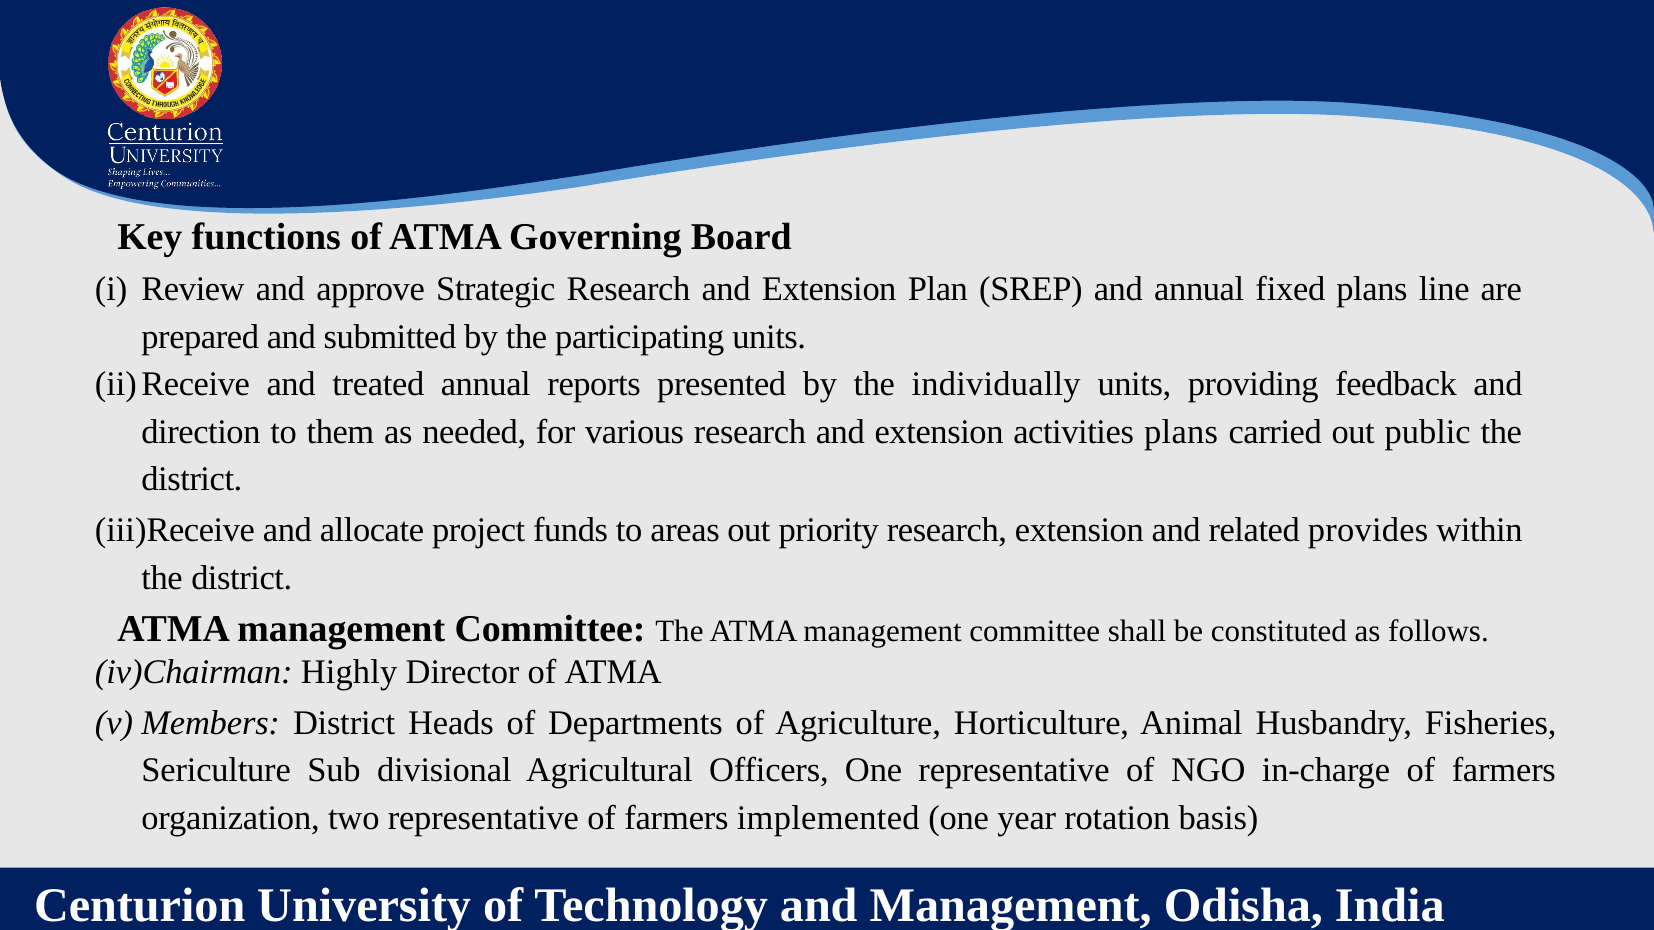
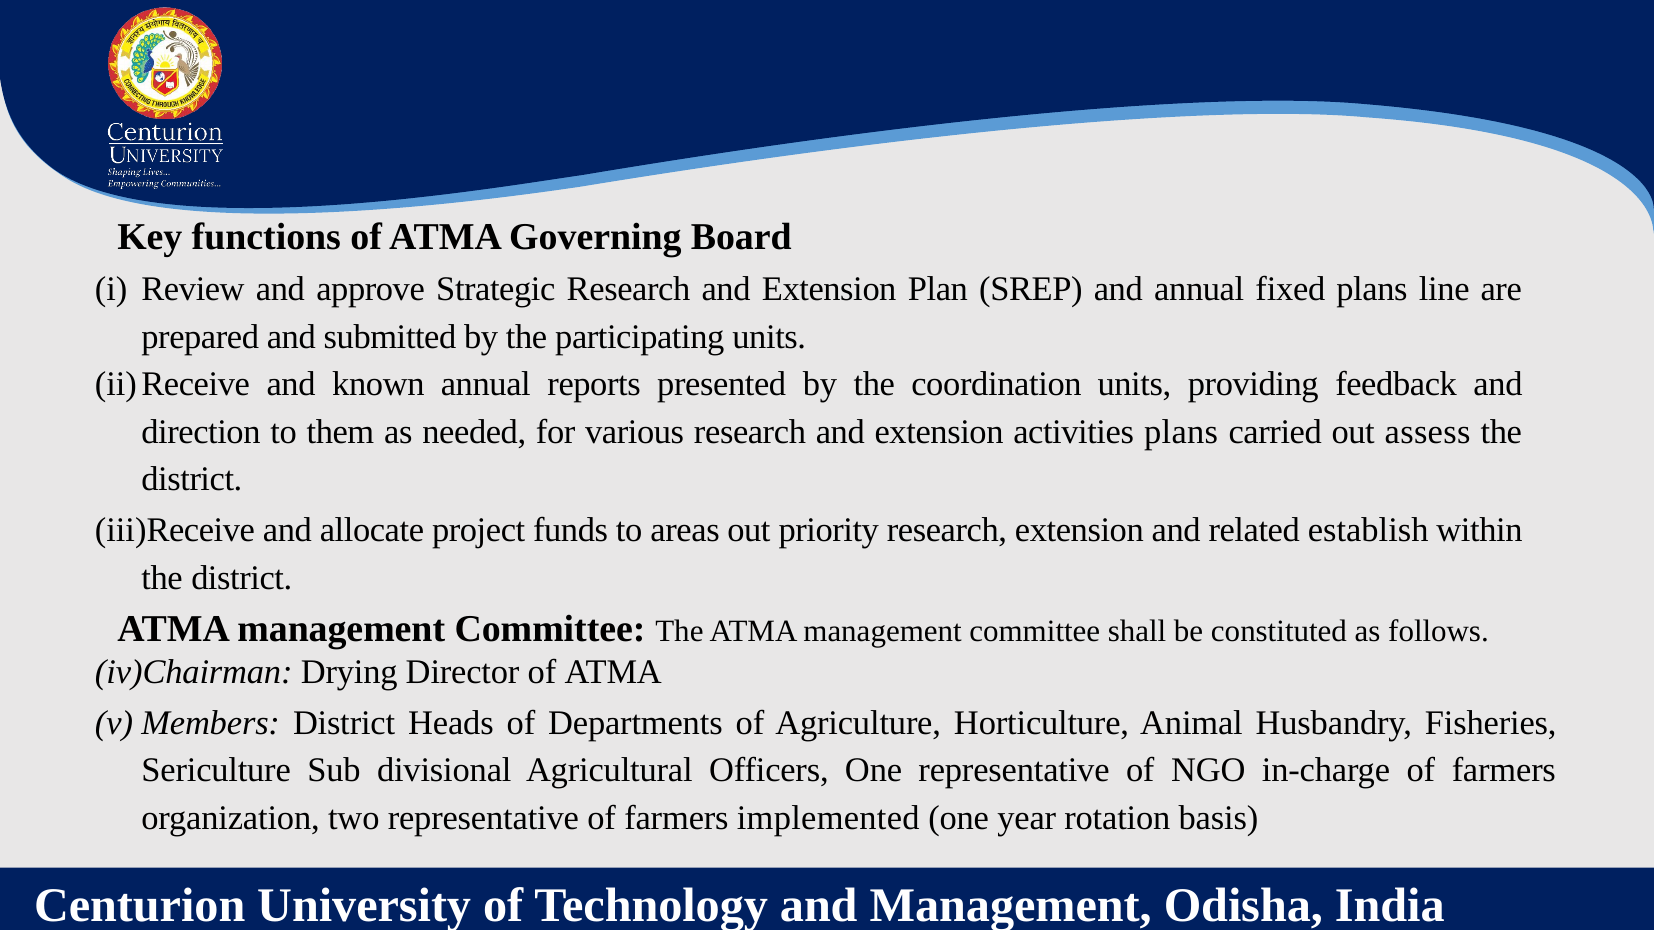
treated: treated -> known (378, 385)
individually: individually -> coordination (996, 385)
public: public -> assess (1428, 432)
provides: provides -> establish (1368, 531)
Highly: Highly -> Drying (349, 672)
